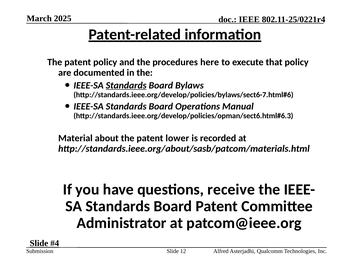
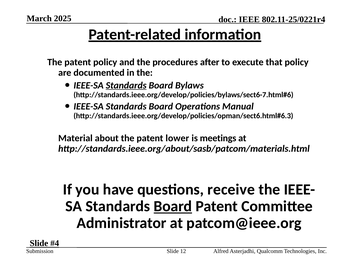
here: here -> after (210, 62)
recorded: recorded -> meetings (218, 138)
Board underline: none -> present (173, 207)
